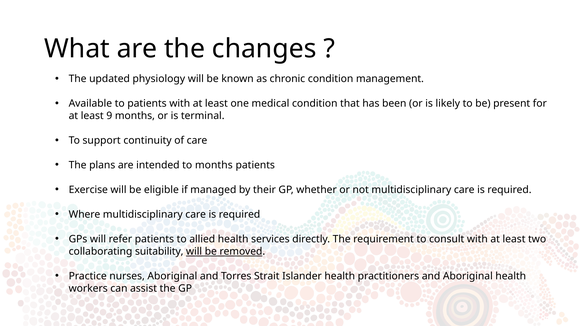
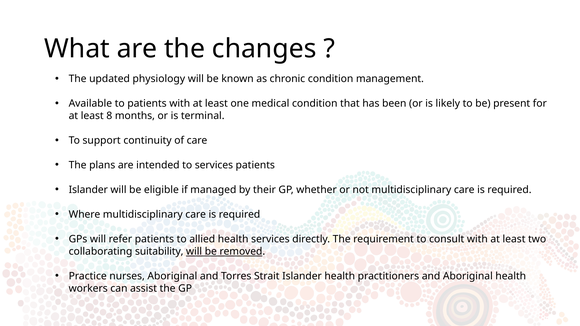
9: 9 -> 8 (109, 116)
to months: months -> services (214, 165)
Exercise: Exercise -> Islander (88, 190)
